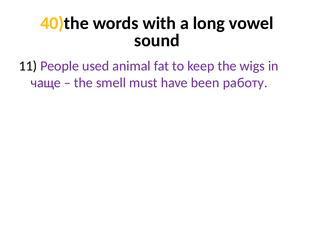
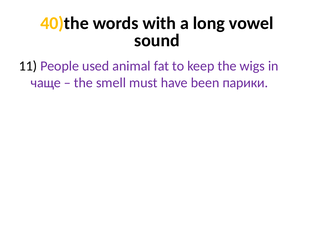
работу: работу -> парики (245, 83)
